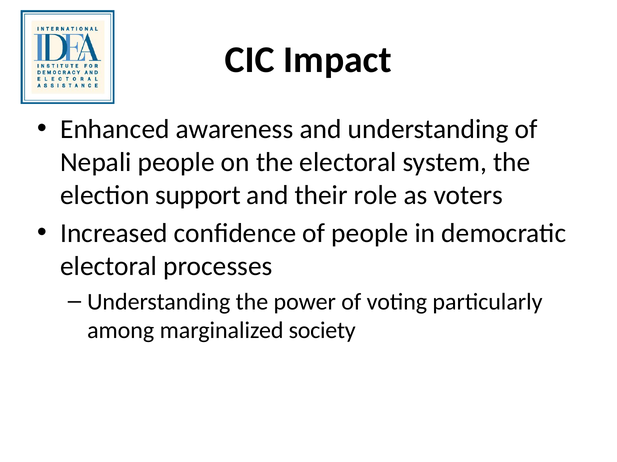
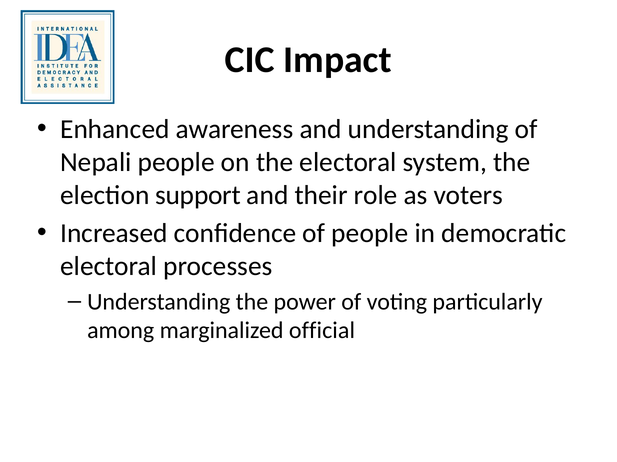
society: society -> official (322, 331)
